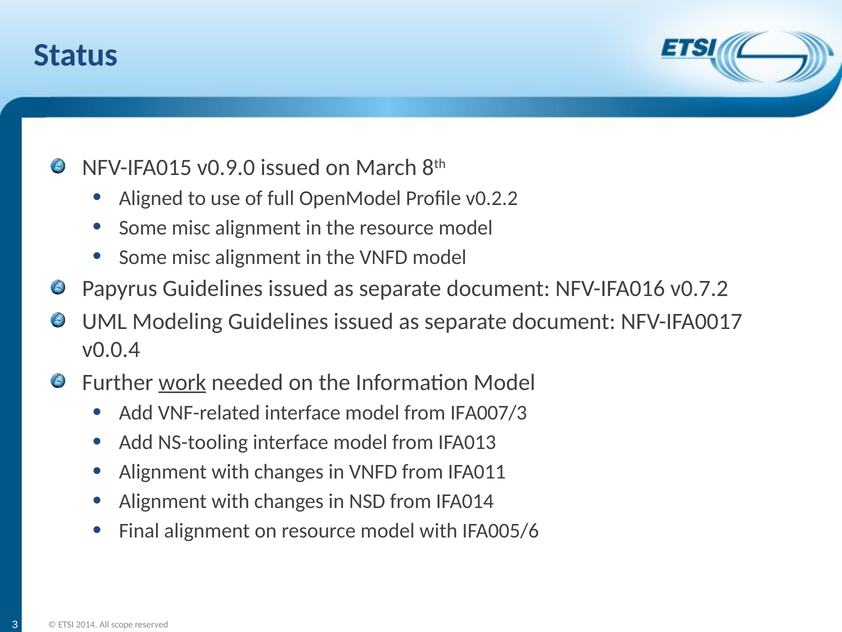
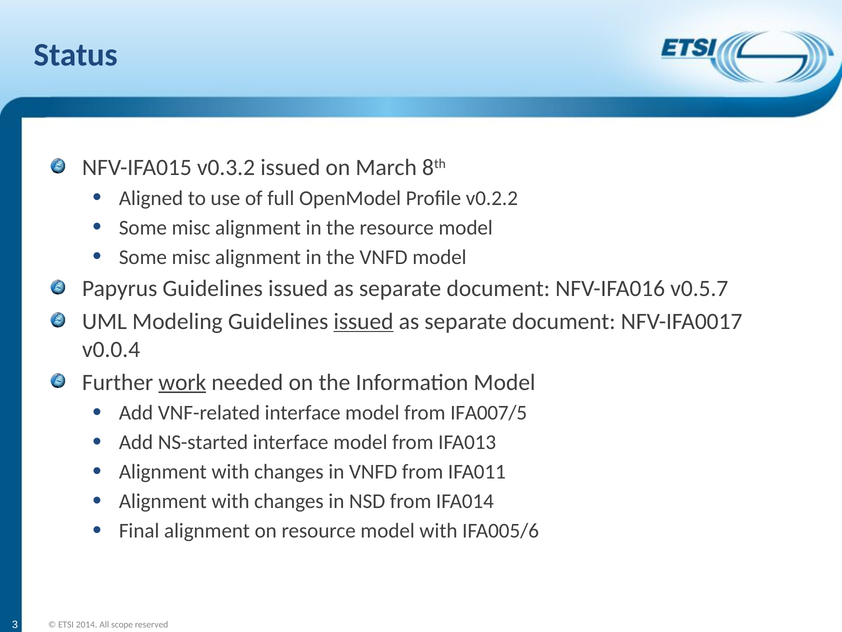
v0.9.0: v0.9.0 -> v0.3.2 (226, 167)
v0.7.2: v0.7.2 -> v0.5.7 (699, 288)
issued underline: none -> present (364, 321)
IFA007/3: IFA007/3 -> IFA007/5 (489, 413)
NS-tooling: NS-tooling -> NS-started (203, 442)
